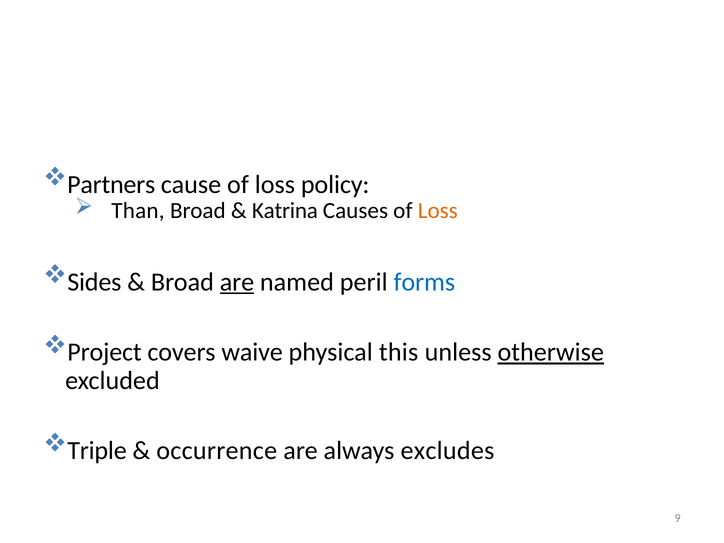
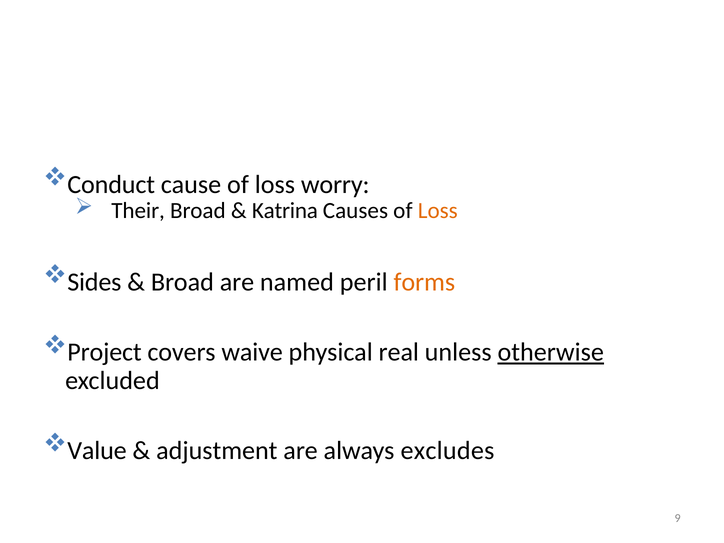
Partners: Partners -> Conduct (111, 184)
policy: policy -> worry (335, 184)
Than: Than -> Their (138, 211)
are underline: present -> none (237, 282)
forms colour: blue -> orange (424, 282)
this: this -> real (399, 352)
Triple: Triple -> Value (97, 451)
occurrence: occurrence -> adjustment (217, 451)
